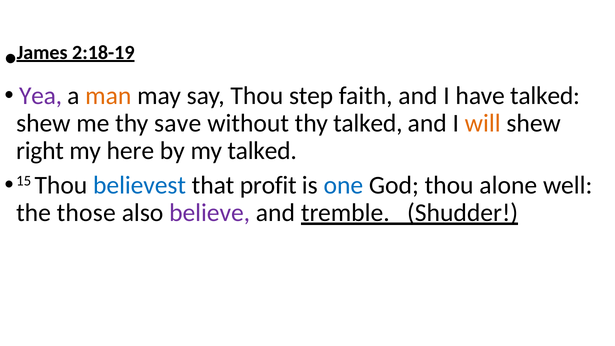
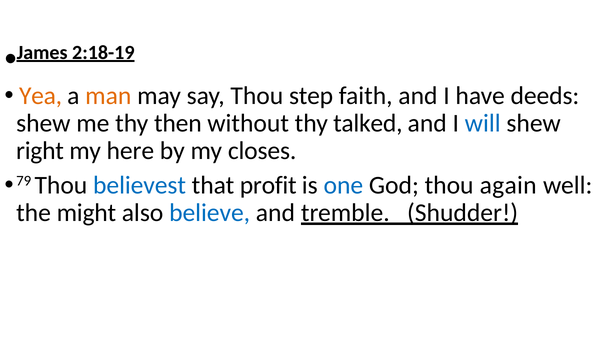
Yea colour: purple -> orange (41, 96)
have talked: talked -> deeds (545, 96)
save: save -> then (178, 123)
will colour: orange -> blue (483, 123)
my talked: talked -> closes (262, 151)
15: 15 -> 79 (24, 181)
alone: alone -> again (508, 185)
those: those -> might (86, 213)
believe colour: purple -> blue (210, 213)
